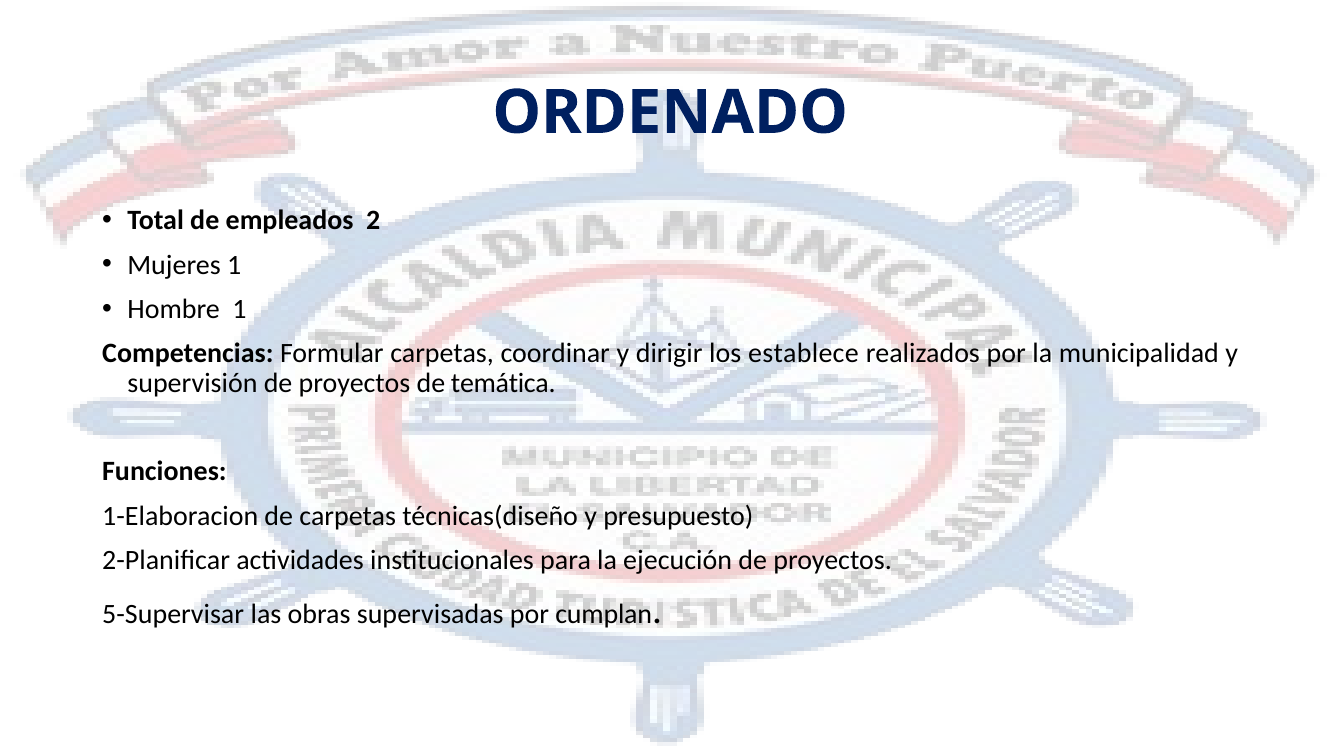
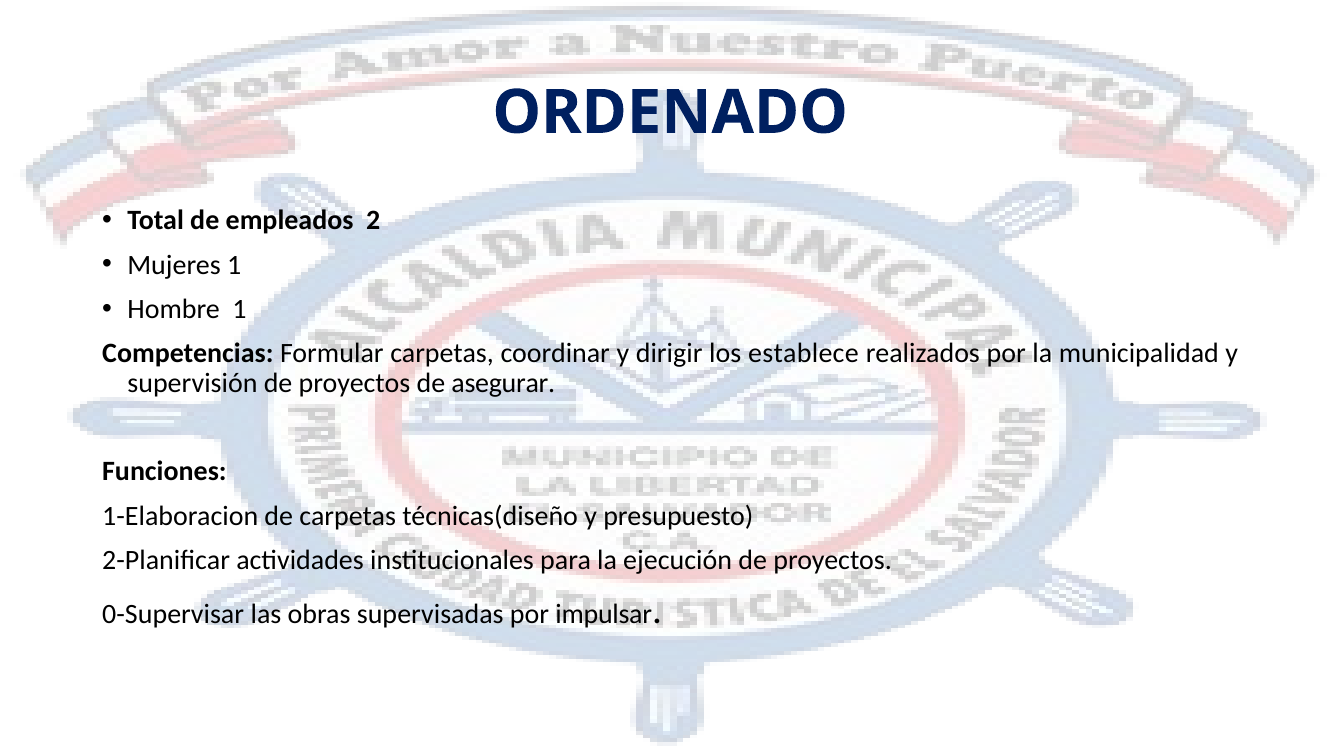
temática: temática -> asegurar (503, 384)
5-Supervisar: 5-Supervisar -> 0-Supervisar (173, 614)
cumplan: cumplan -> impulsar (604, 614)
